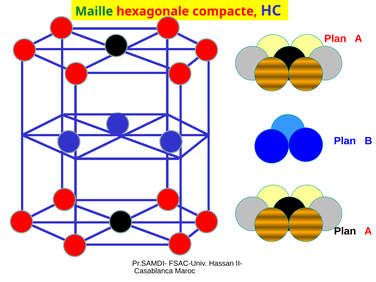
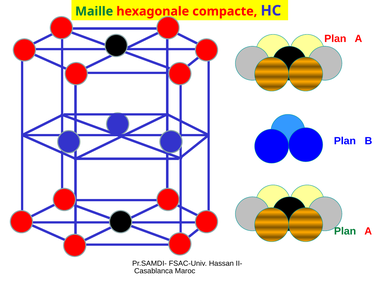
Plan colour: black -> green (345, 231)
